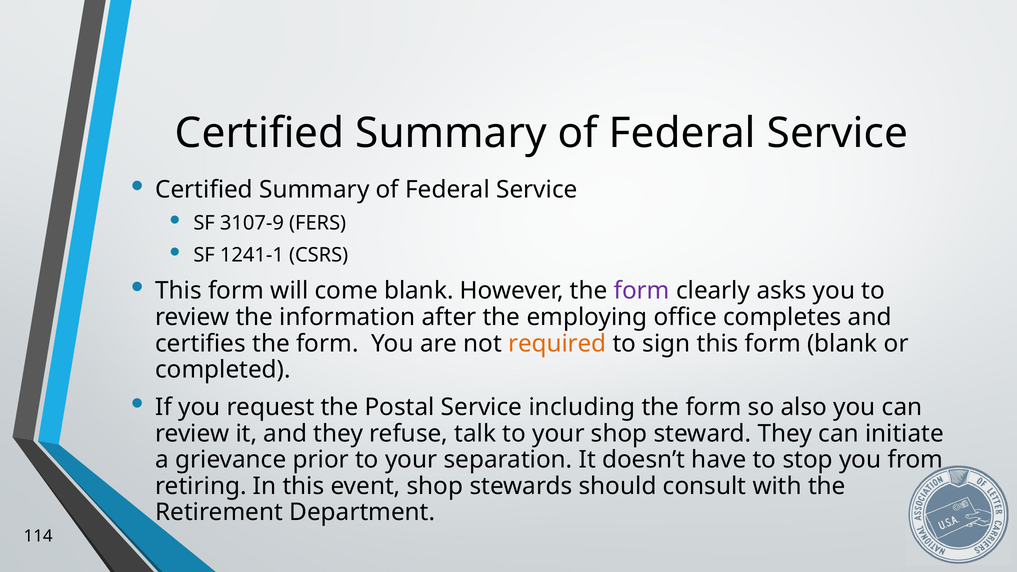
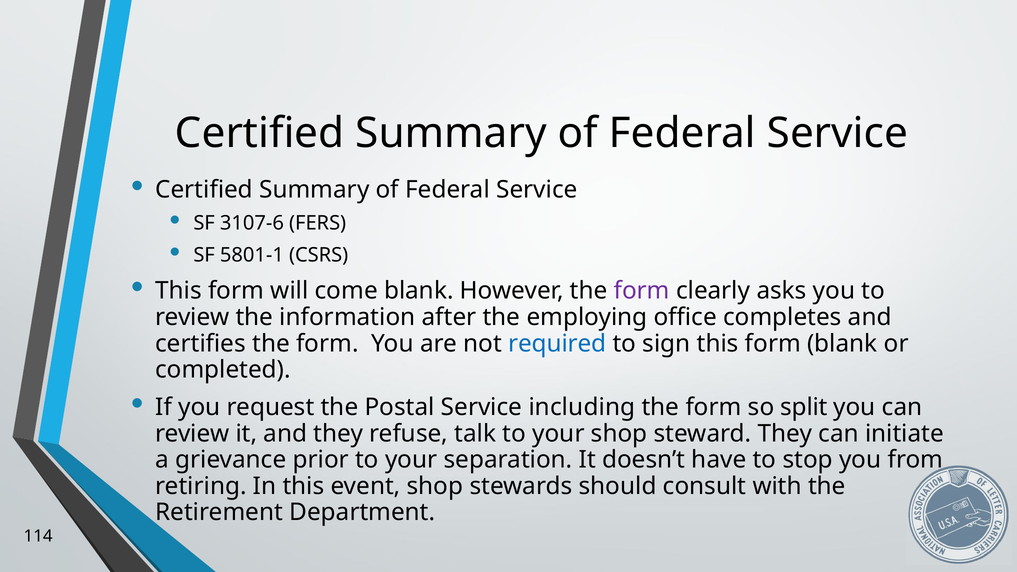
3107-9: 3107-9 -> 3107-6 (252, 223)
1241-1: 1241-1 -> 5801-1 (252, 255)
required colour: orange -> blue (557, 344)
also: also -> split (804, 407)
